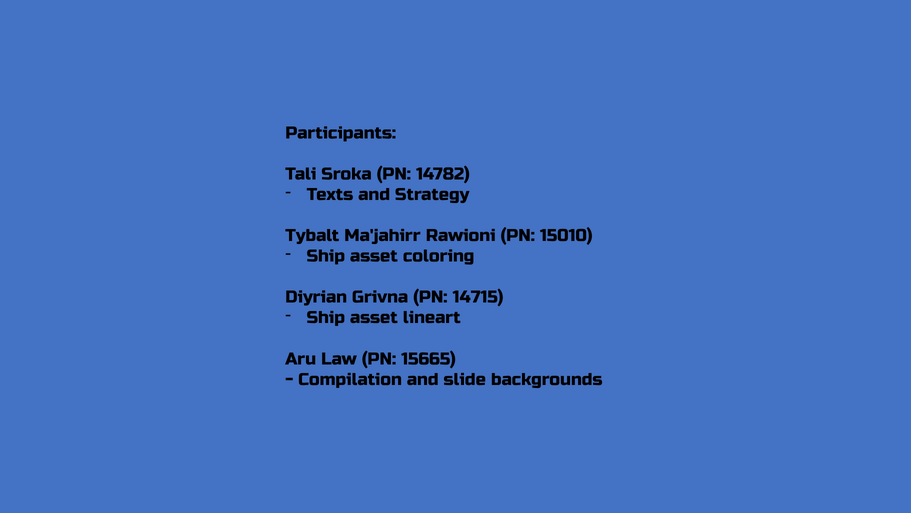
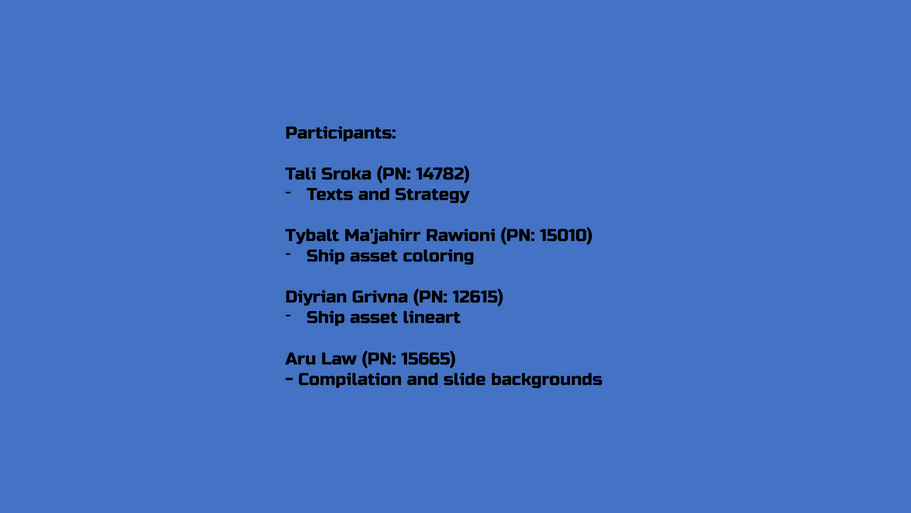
14715: 14715 -> 12615 (478, 297)
